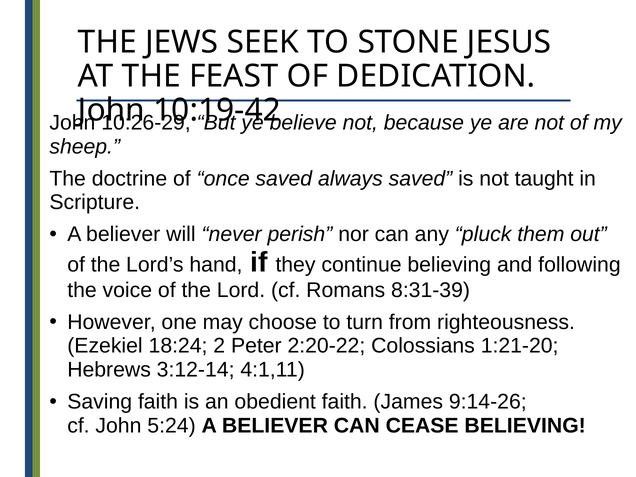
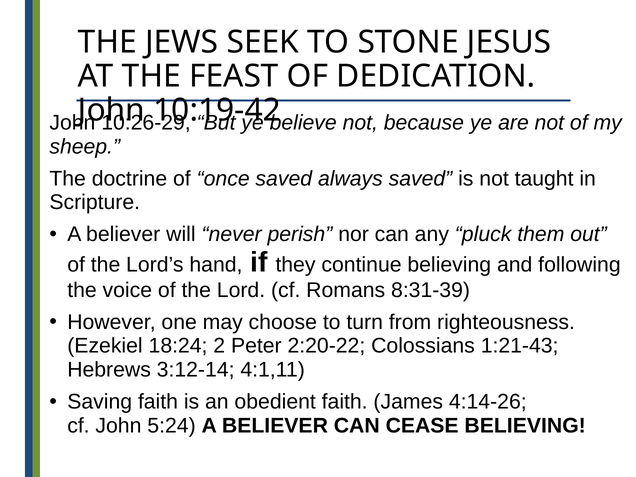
1:21-20: 1:21-20 -> 1:21-43 (520, 346)
9:14-26: 9:14-26 -> 4:14-26 (488, 402)
